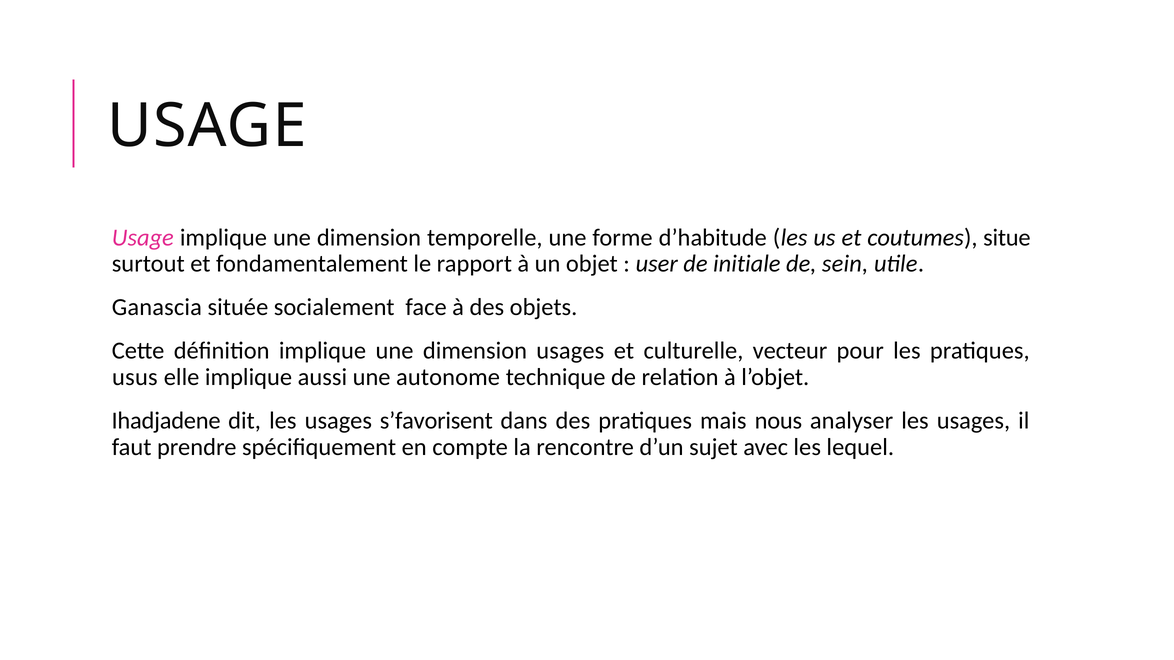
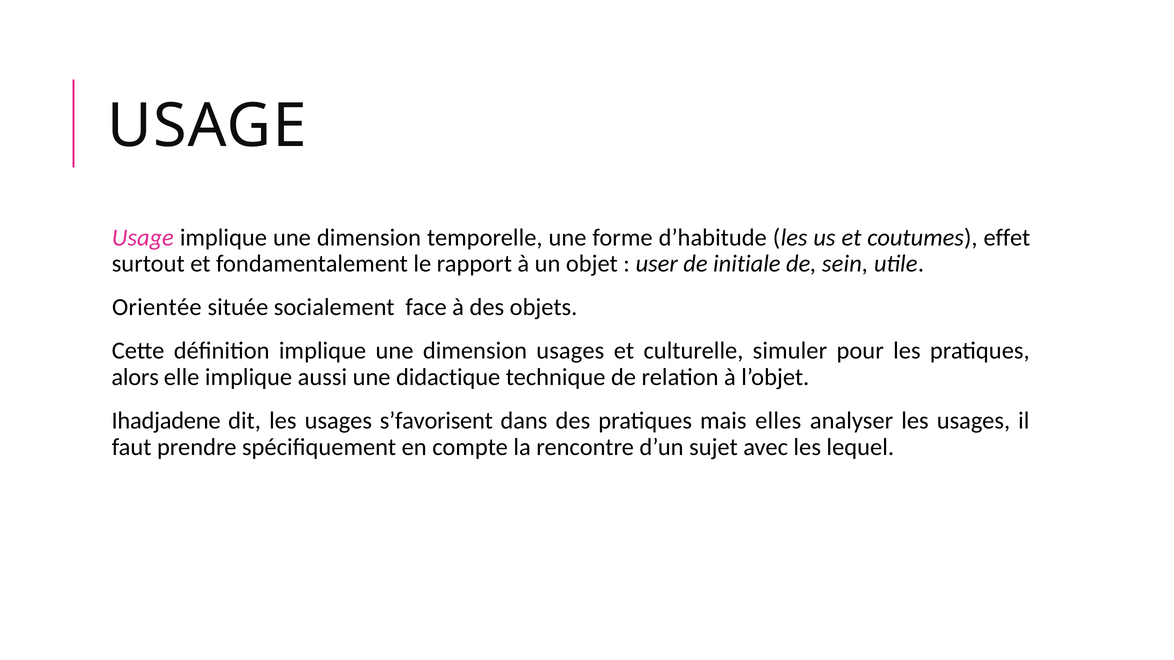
situe: situe -> effet (1007, 238)
Ganascia: Ganascia -> Orientée (157, 308)
vecteur: vecteur -> simuler (790, 351)
usus: usus -> alors (135, 378)
autonome: autonome -> didactique (448, 378)
nous: nous -> elles (778, 421)
